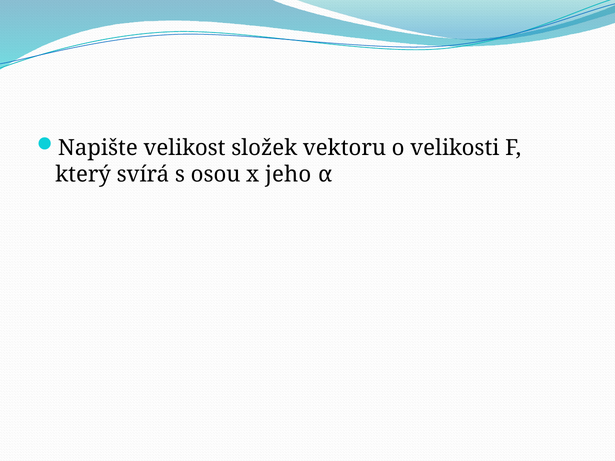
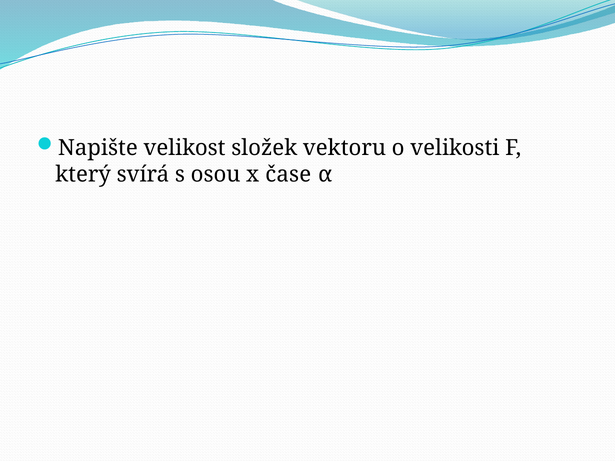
jeho: jeho -> čase (288, 175)
